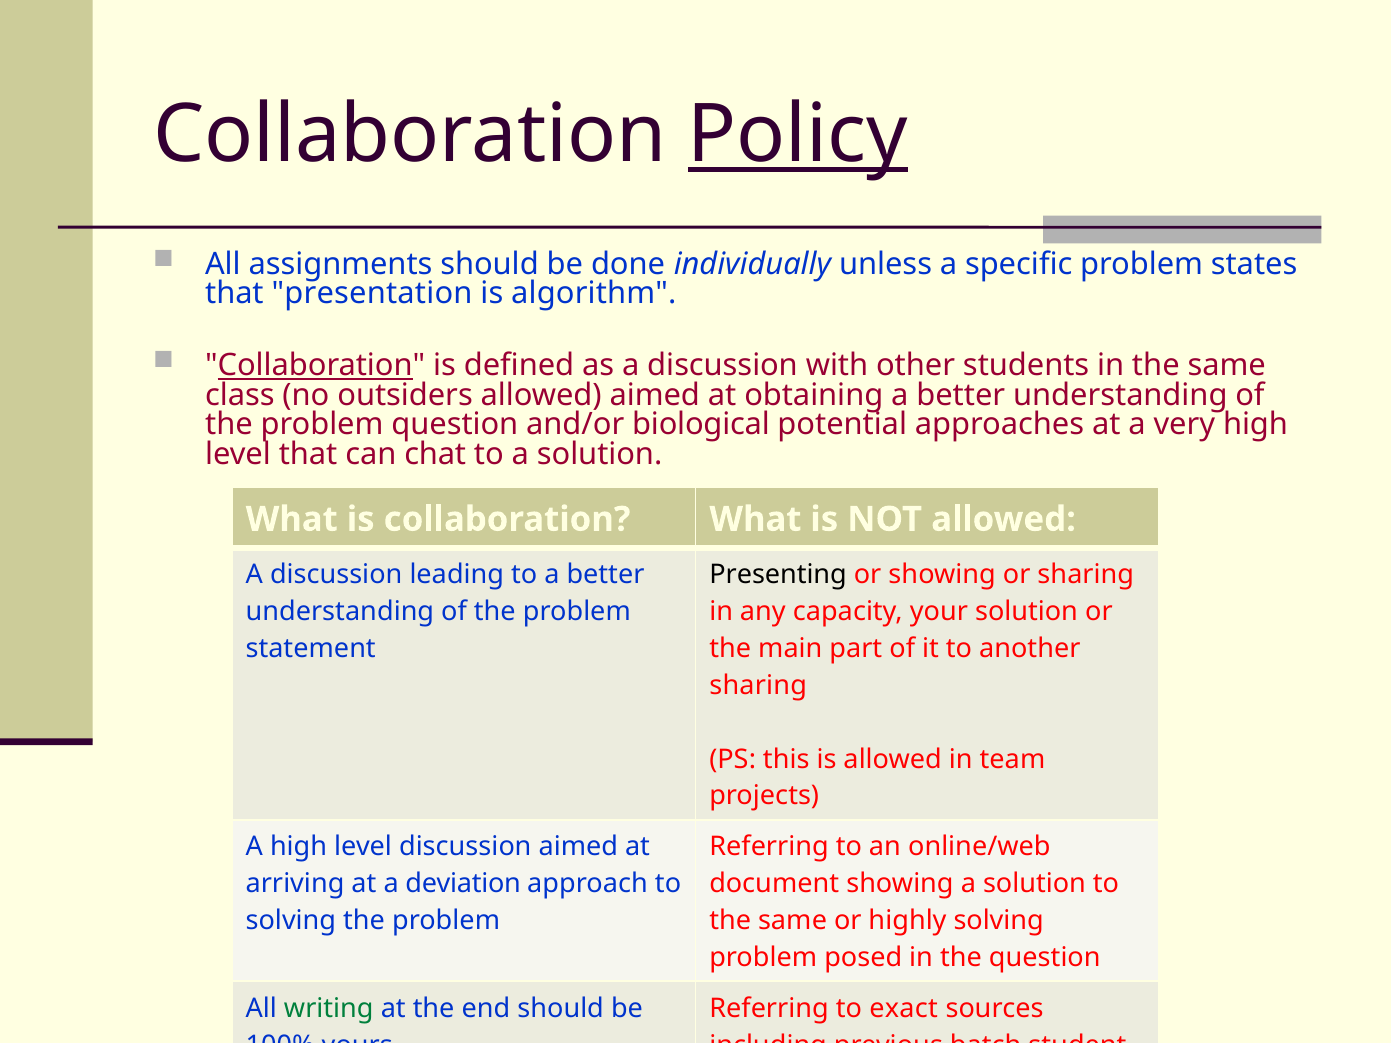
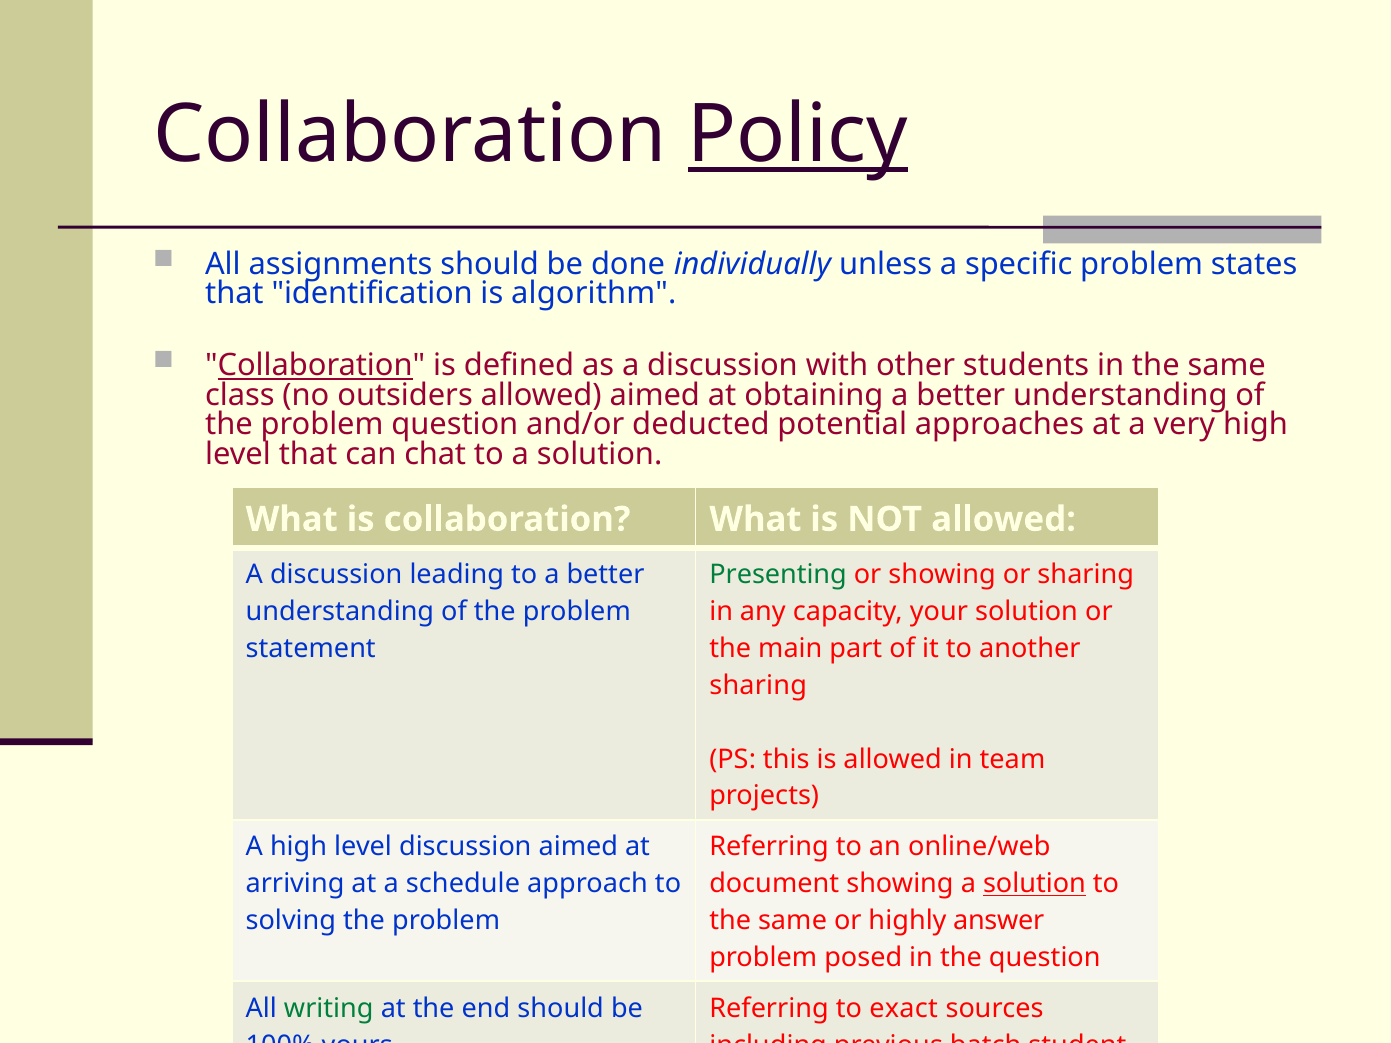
presentation: presentation -> identification (372, 294)
biological: biological -> deducted (701, 425)
Presenting colour: black -> green (778, 575)
deviation: deviation -> schedule (463, 884)
solution underline: none -> present (1034, 884)
highly solving: solving -> answer (999, 921)
